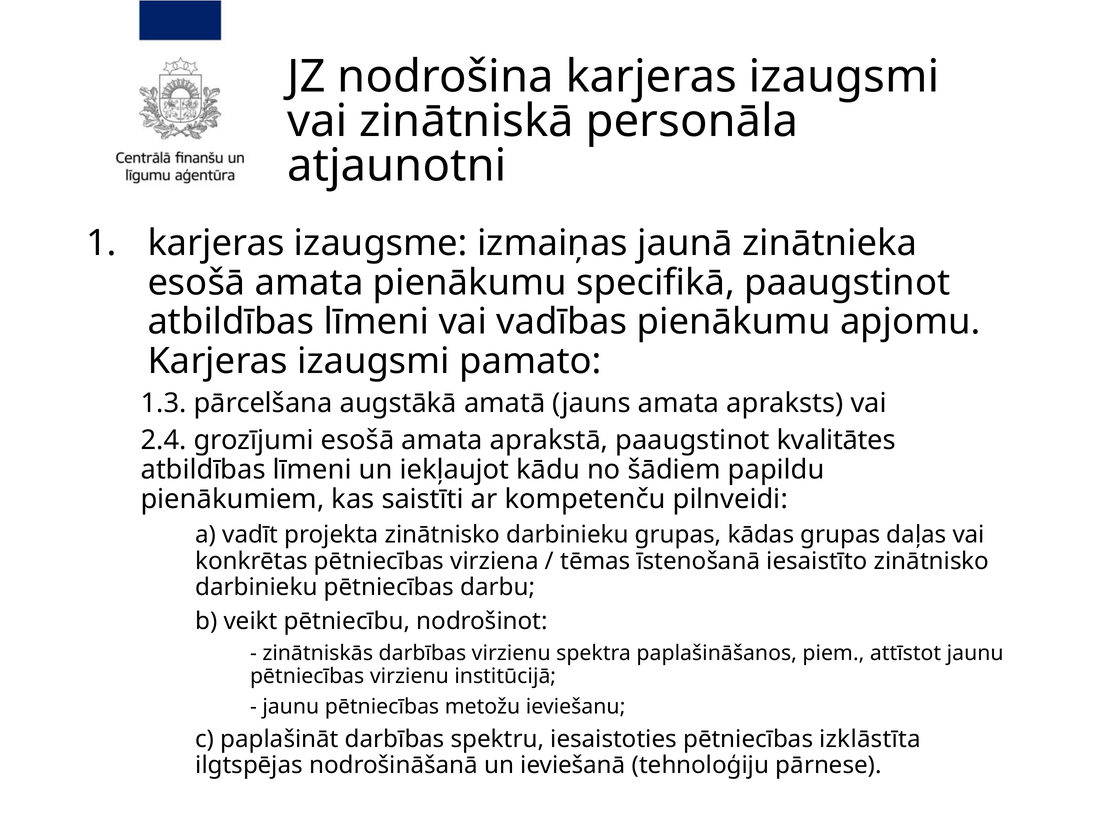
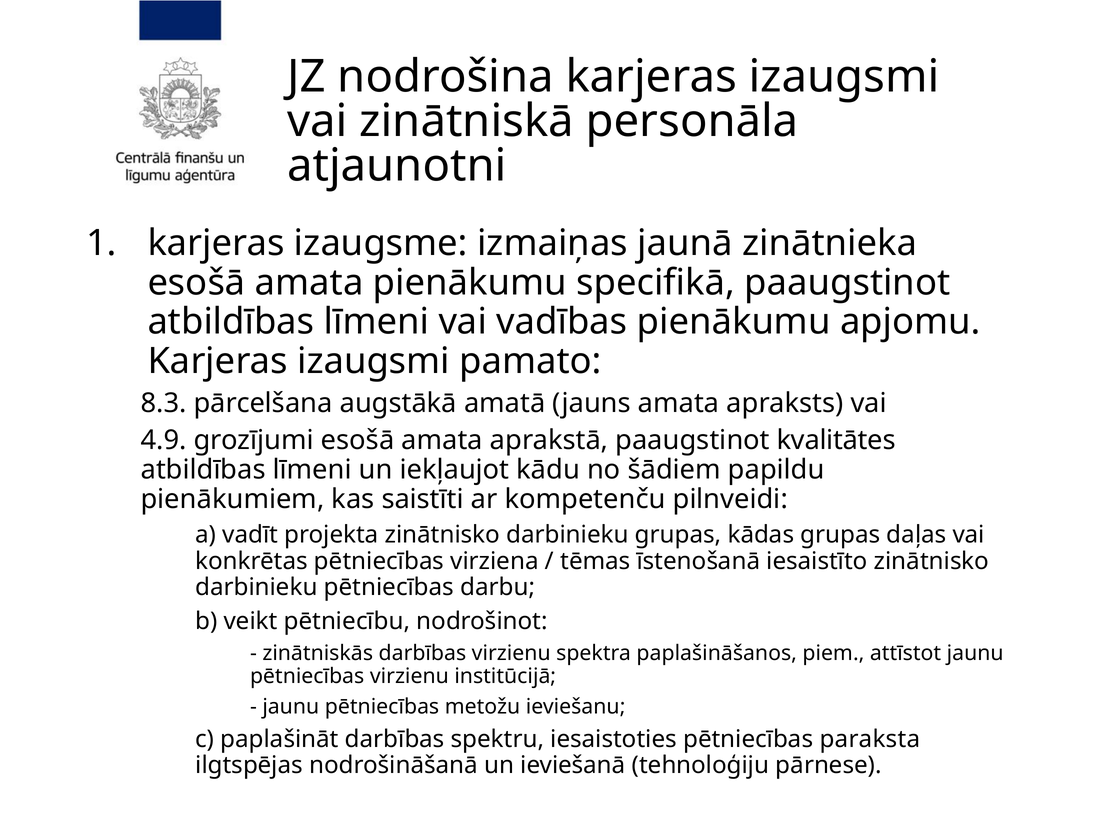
1.3: 1.3 -> 8.3 (164, 403)
2.4: 2.4 -> 4.9 (164, 440)
izklāstīta: izklāstīta -> paraksta (870, 739)
